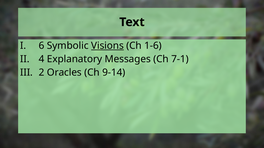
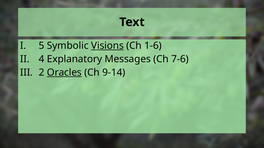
6: 6 -> 5 (42, 46)
7-1: 7-1 -> 7-6 (180, 59)
Oracles underline: none -> present (64, 73)
